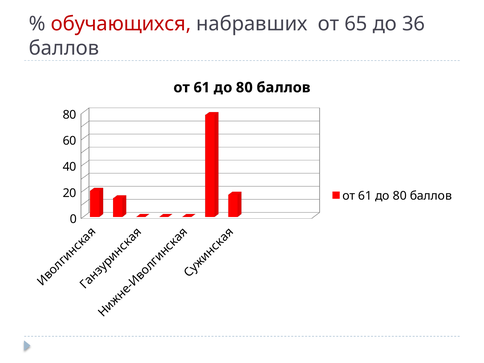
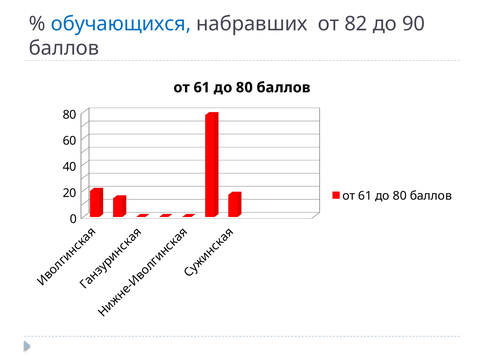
обучающихся colour: red -> blue (121, 24)
65: 65 -> 82 (356, 24)
36: 36 -> 90 (414, 24)
